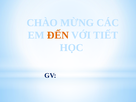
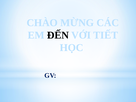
ĐẾN colour: orange -> black (58, 35)
